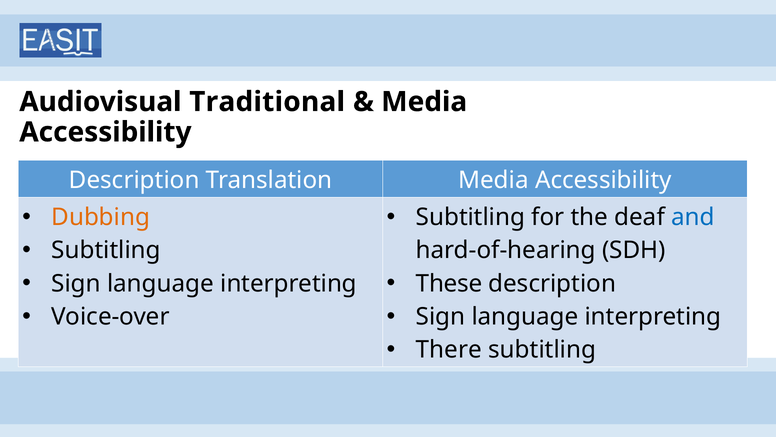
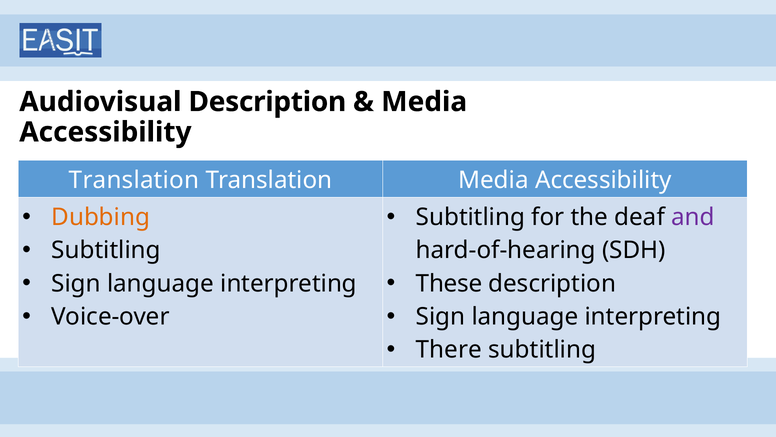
Audiovisual Traditional: Traditional -> Description (267, 102)
Description: Description -> Translation (134, 180)
and colour: blue -> purple (693, 217)
